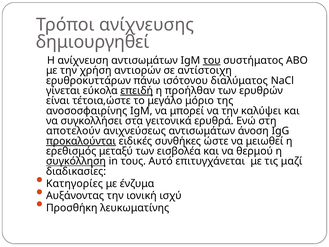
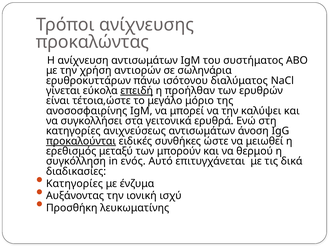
δημιουργηθεί: δημιουργηθεί -> προκαλώντας (93, 42)
του underline: present -> none (212, 60)
αντίστοιχη: αντίστοιχη -> σωληνάρια (205, 70)
αποτελούν: αποτελούν -> κατηγορίες (73, 131)
εισβολέα: εισβολέα -> μπορούν (179, 151)
συγκόλληση underline: present -> none (76, 161)
τους: τους -> ενός (133, 161)
μαζί: μαζί -> δικά (292, 161)
